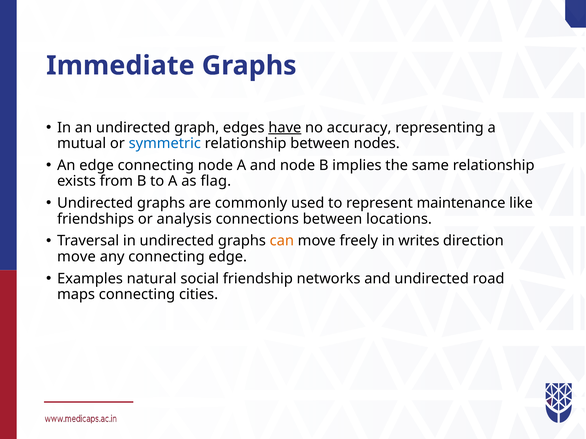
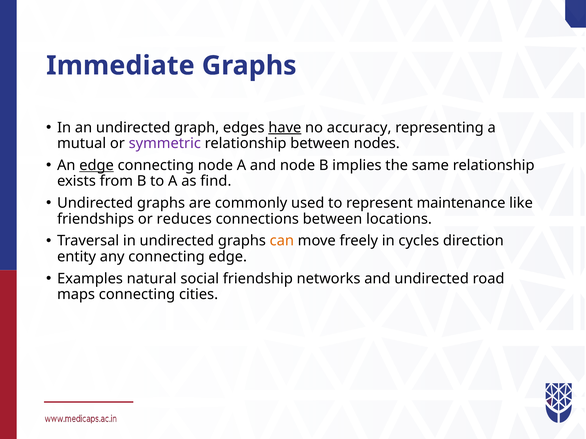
symmetric colour: blue -> purple (165, 144)
edge underline: none -> present (97, 166)
flag: flag -> find (216, 181)
analysis: analysis -> reduces (184, 219)
writes: writes -> cycles (419, 241)
move: move -> entity (77, 257)
